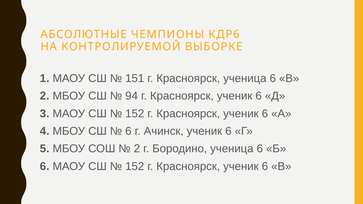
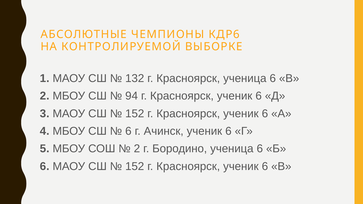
151: 151 -> 132 (135, 78)
